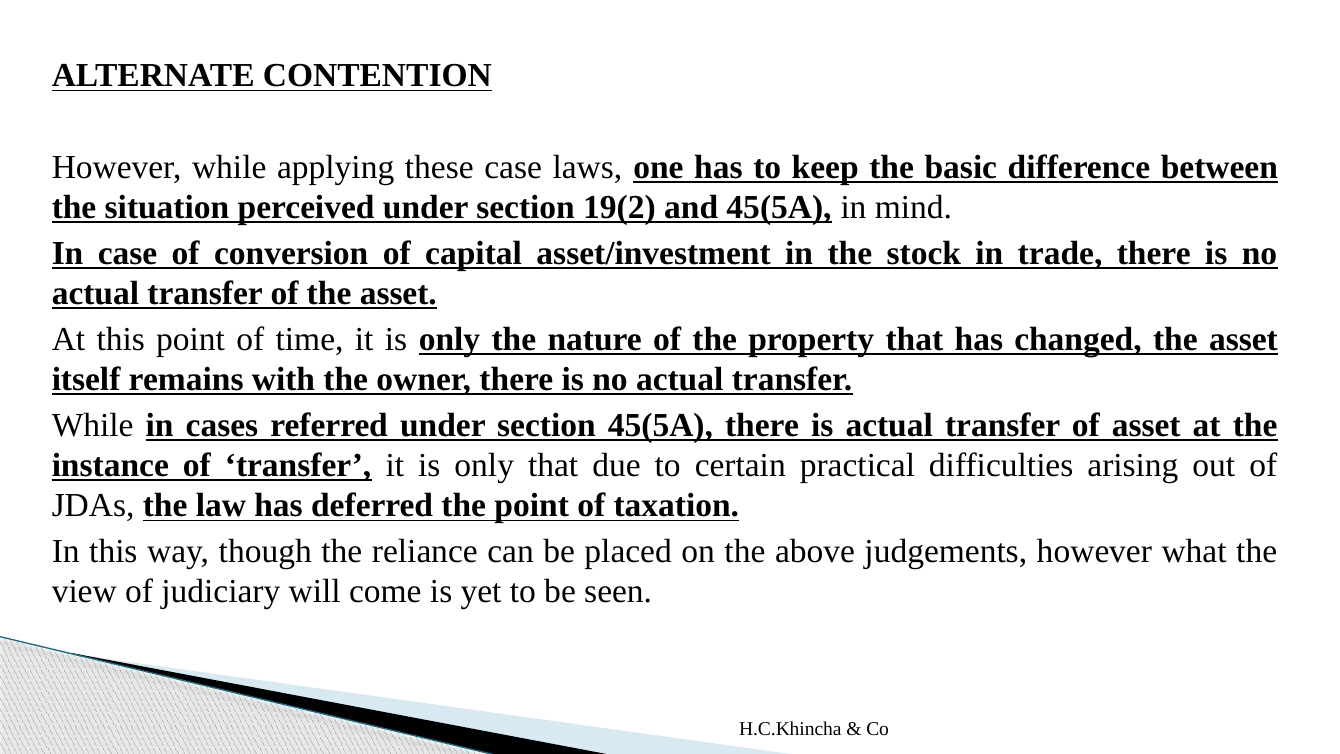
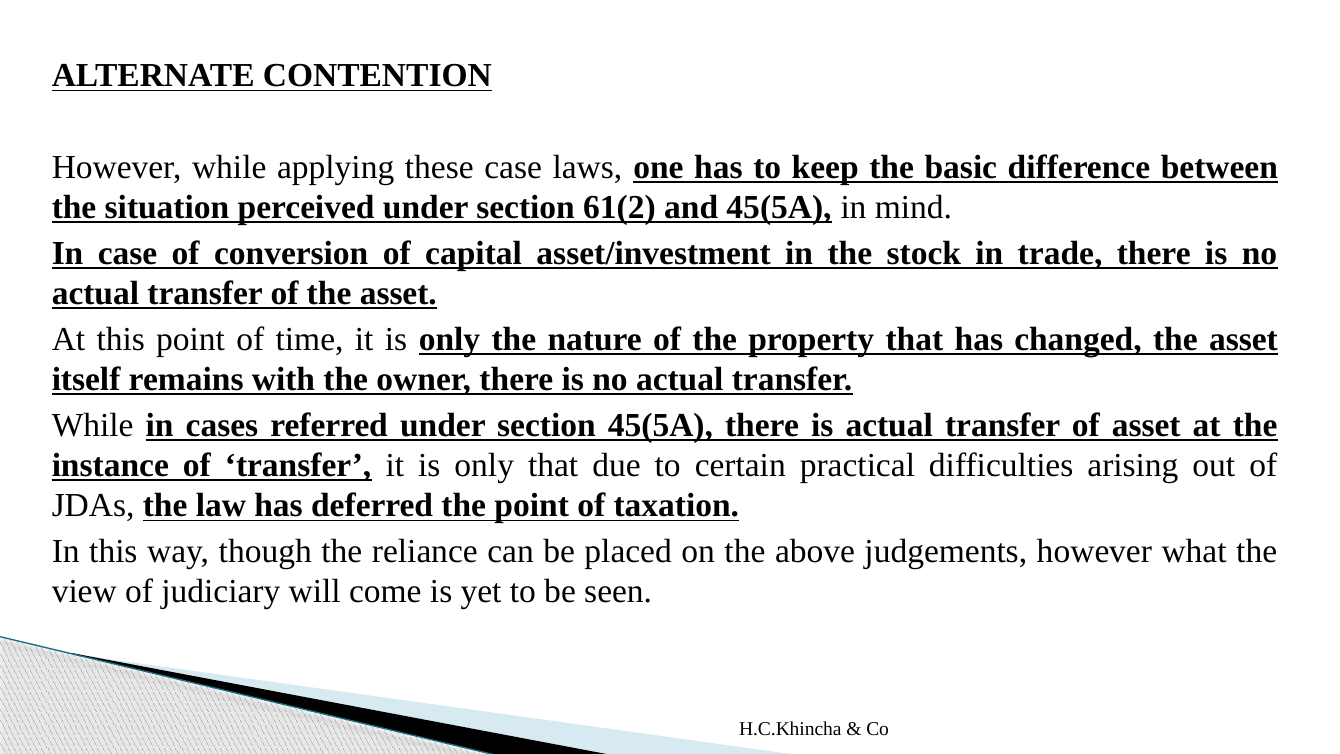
19(2: 19(2 -> 61(2 (619, 207)
